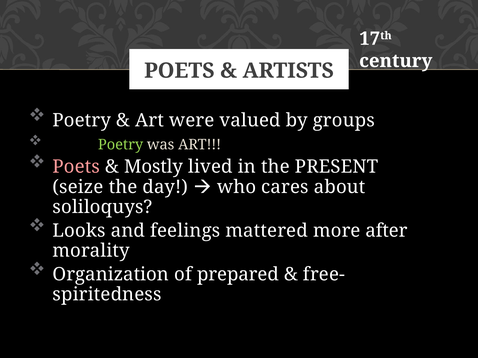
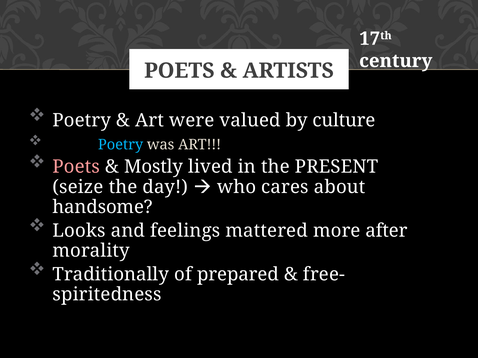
groups: groups -> culture (344, 120)
Poetry colour: light green -> light blue (121, 145)
soliloquys: soliloquys -> handsome (103, 207)
Organization: Organization -> Traditionally (111, 275)
